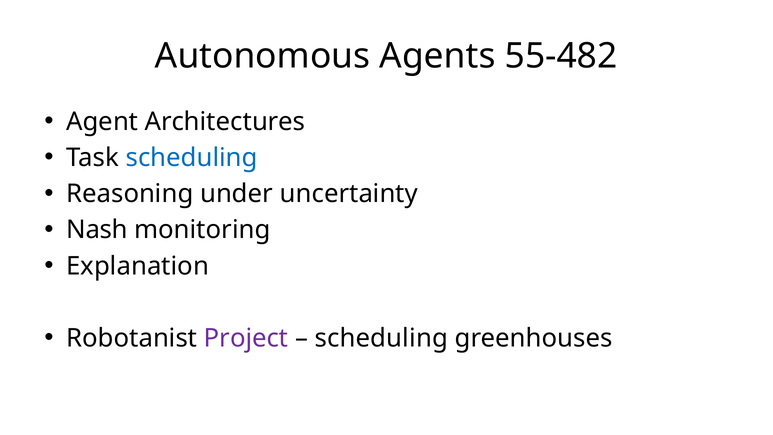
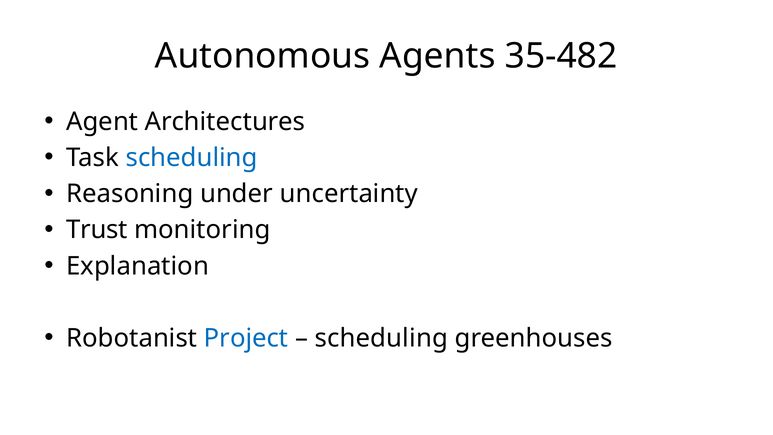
55-482: 55-482 -> 35-482 (561, 56)
Nash: Nash -> Trust (97, 230)
Project colour: purple -> blue (246, 338)
